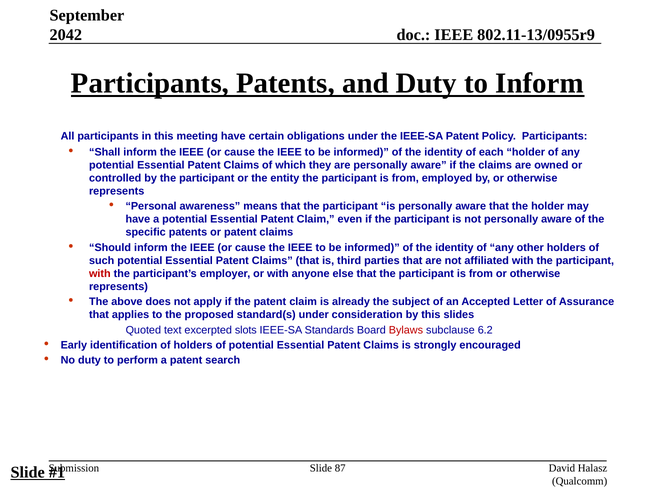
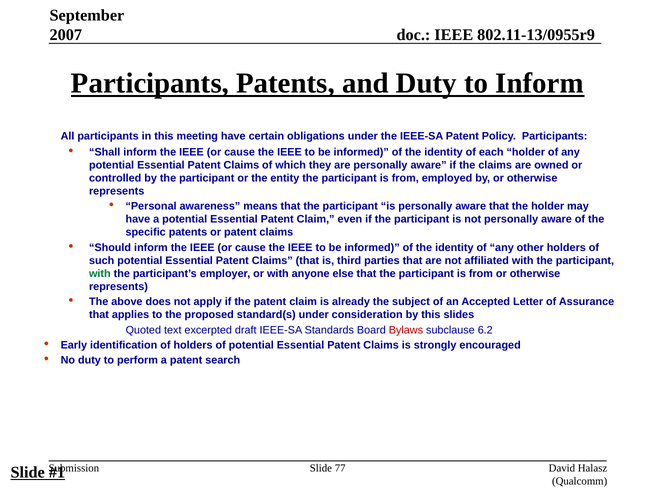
2042: 2042 -> 2007 (66, 35)
with colour: red -> green (100, 273)
slots: slots -> draft (246, 330)
87: 87 -> 77 (340, 468)
